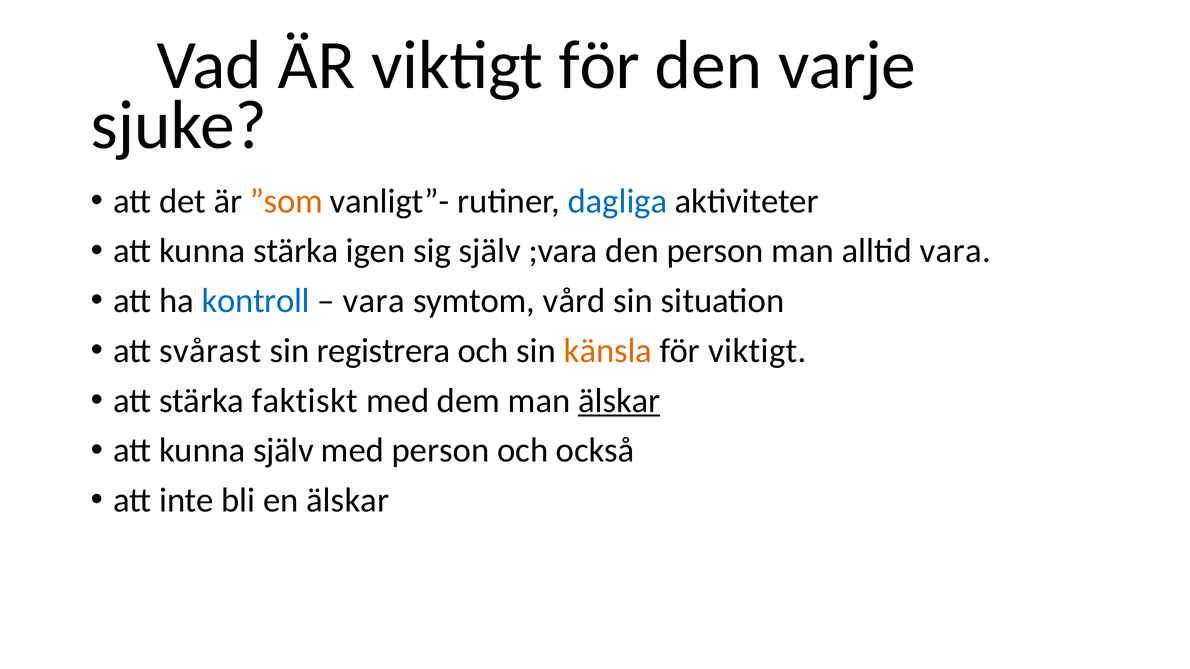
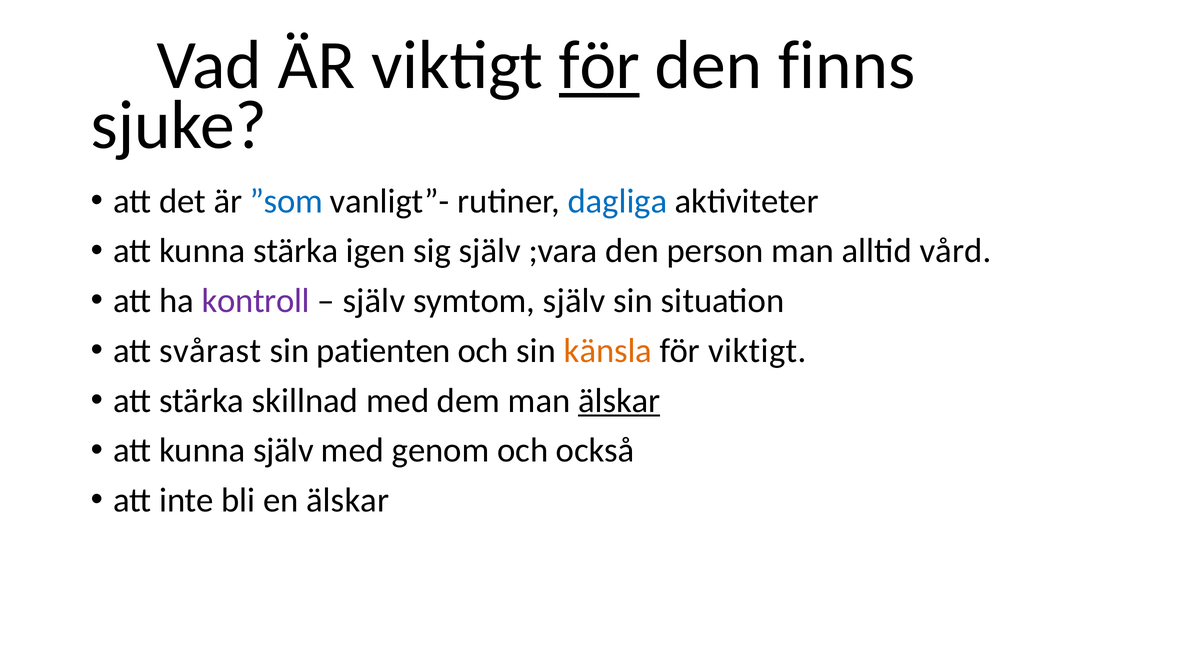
för underline: none -> present (599, 65)
varje: varje -> finns (847, 65)
”som colour: orange -> blue (286, 201)
alltid vara: vara -> vård (956, 251)
kontroll colour: blue -> purple (256, 301)
vara: vara -> själv (374, 301)
symtom vård: vård -> själv (574, 301)
registrera: registrera -> patienten (384, 351)
faktiskt: faktiskt -> skillnad (305, 401)
med person: person -> genom (441, 451)
